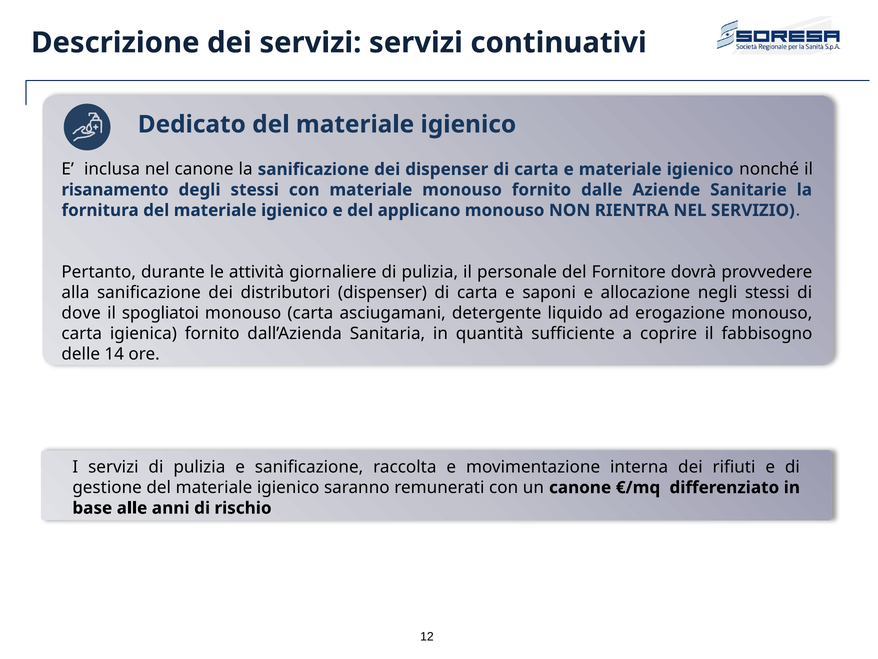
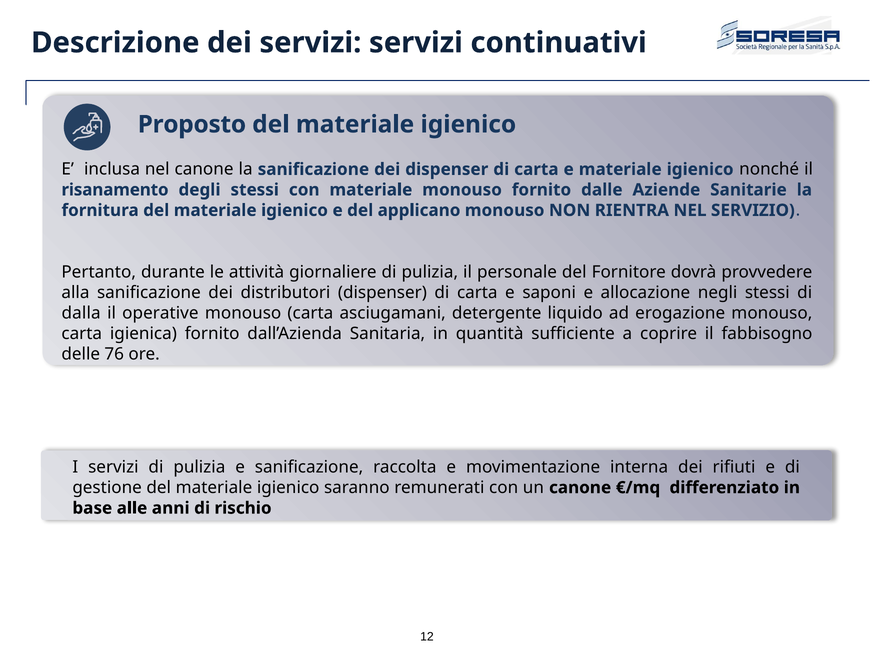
Dedicato: Dedicato -> Proposto (192, 124)
dove: dove -> dalla (81, 313)
spogliatoi: spogliatoi -> operative (160, 313)
14: 14 -> 76 (114, 354)
